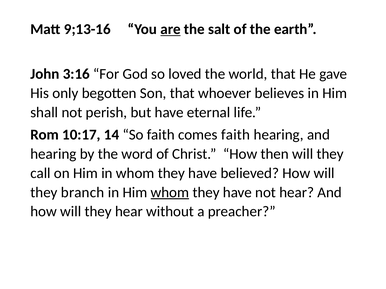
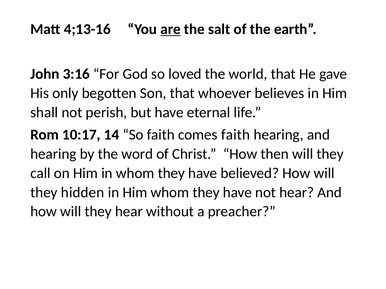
9;13-16: 9;13-16 -> 4;13-16 (87, 29)
branch: branch -> hidden (83, 193)
whom underline: present -> none (170, 193)
